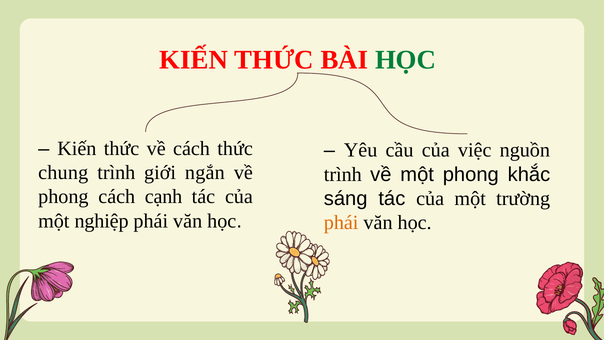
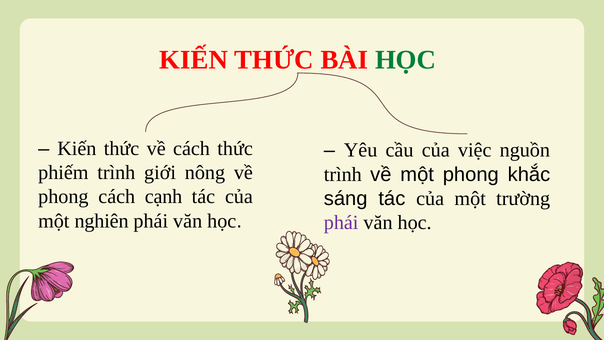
chung: chung -> phiếm (63, 172)
ngắn: ngắn -> nông (205, 172)
nghiệp: nghiệp -> nghiên (102, 221)
phái colour: orange -> purple (341, 223)
